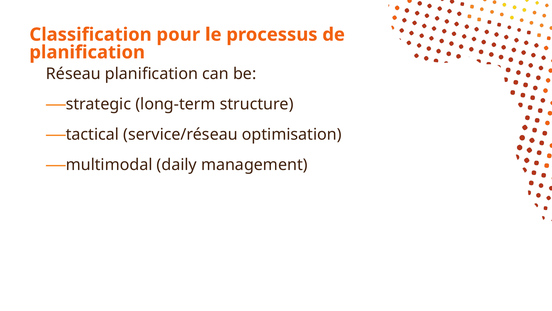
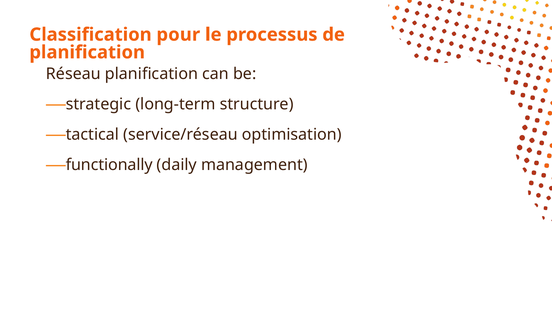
multimodal: multimodal -> functionally (109, 165)
